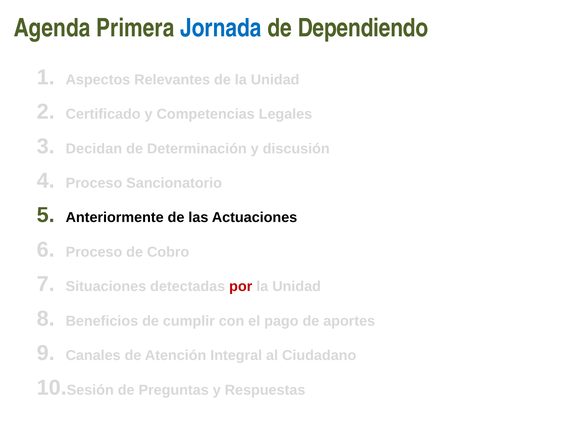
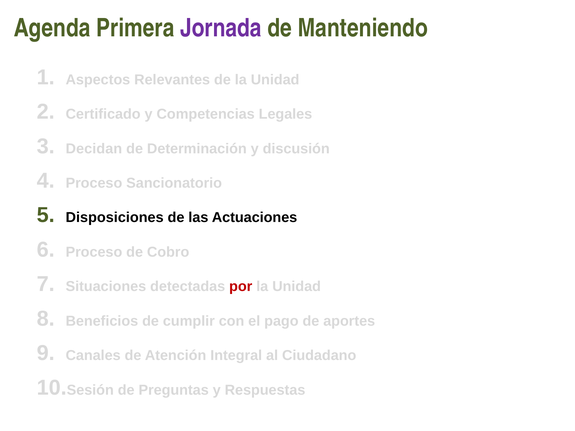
Jornada colour: blue -> purple (221, 28)
Dependiendo: Dependiendo -> Manteniendo (363, 28)
Anteriormente: Anteriormente -> Disposiciones (115, 218)
